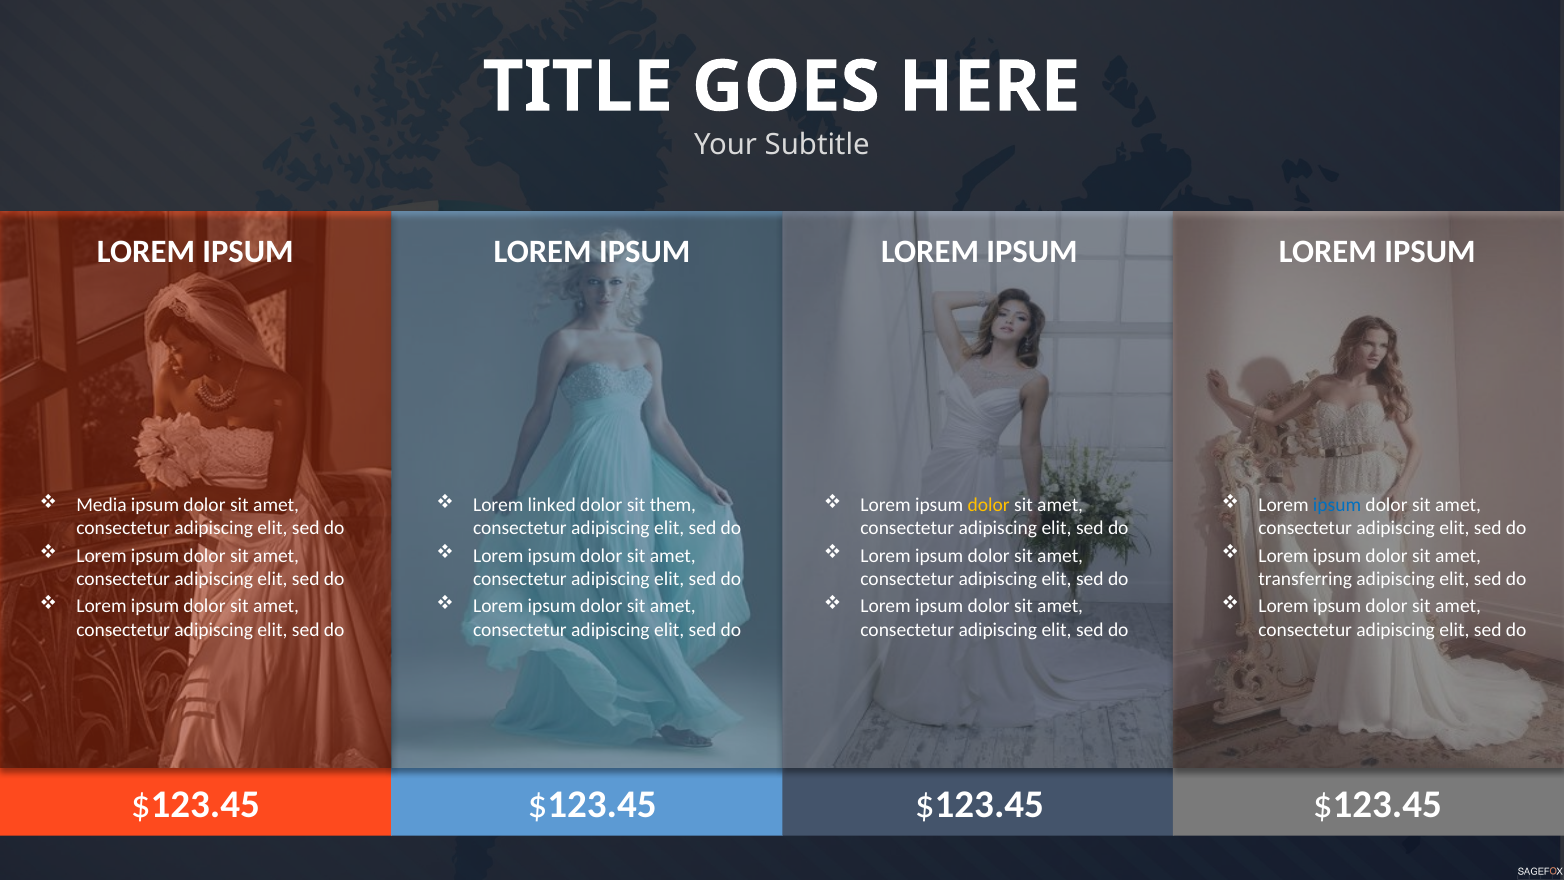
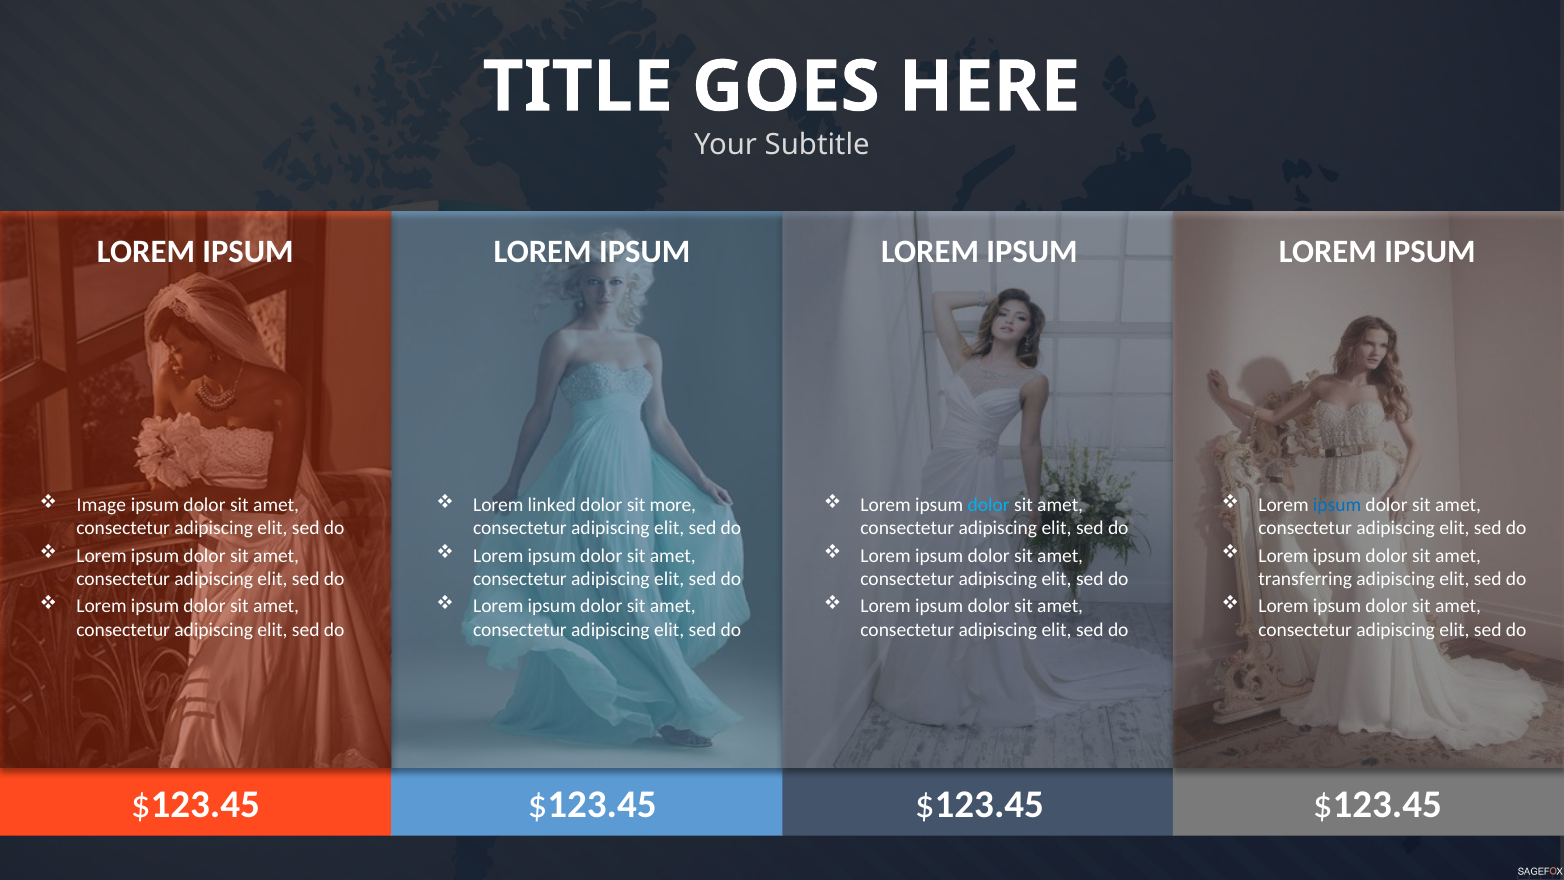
Media: Media -> Image (101, 505)
them: them -> more (673, 505)
dolor colour: yellow -> light blue (989, 505)
